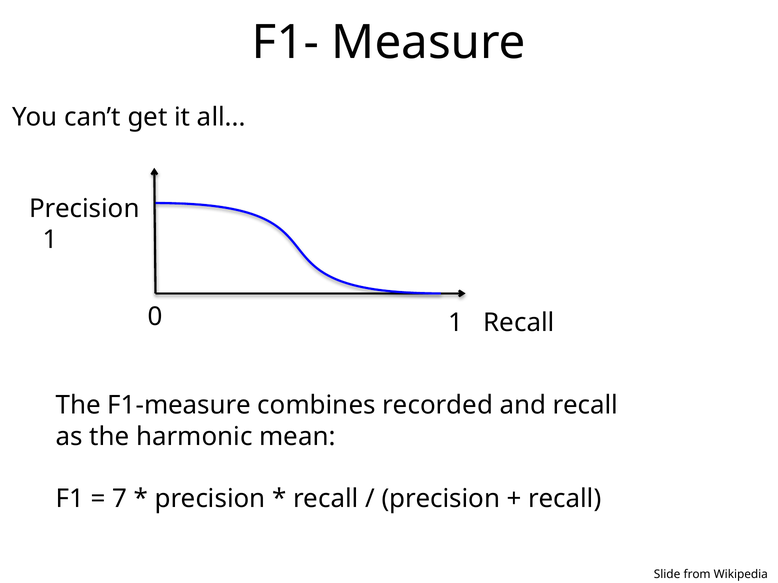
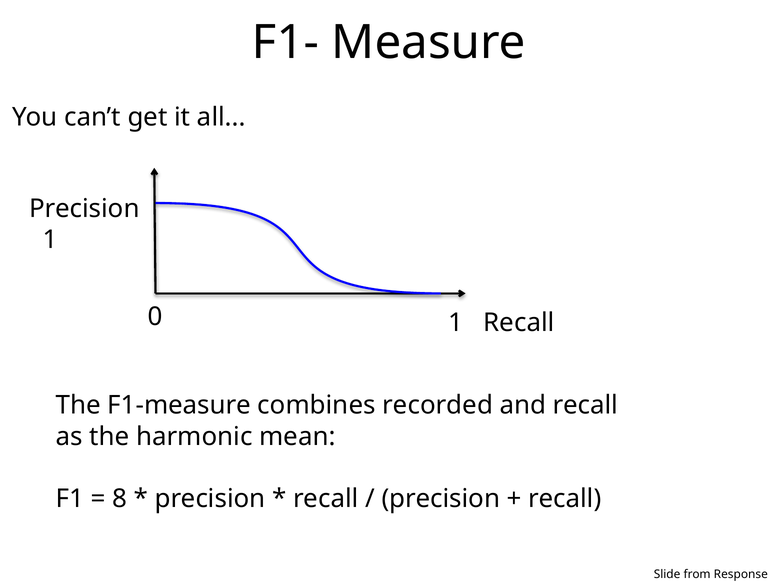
7: 7 -> 8 (120, 499)
Wikipedia: Wikipedia -> Response (741, 575)
